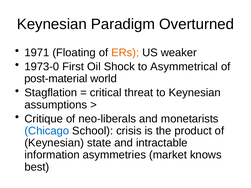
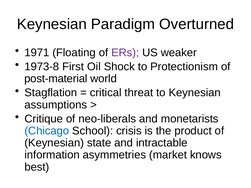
ERs colour: orange -> purple (125, 53)
1973-0: 1973-0 -> 1973-8 (42, 67)
Asymmetrical: Asymmetrical -> Protectionism (184, 67)
